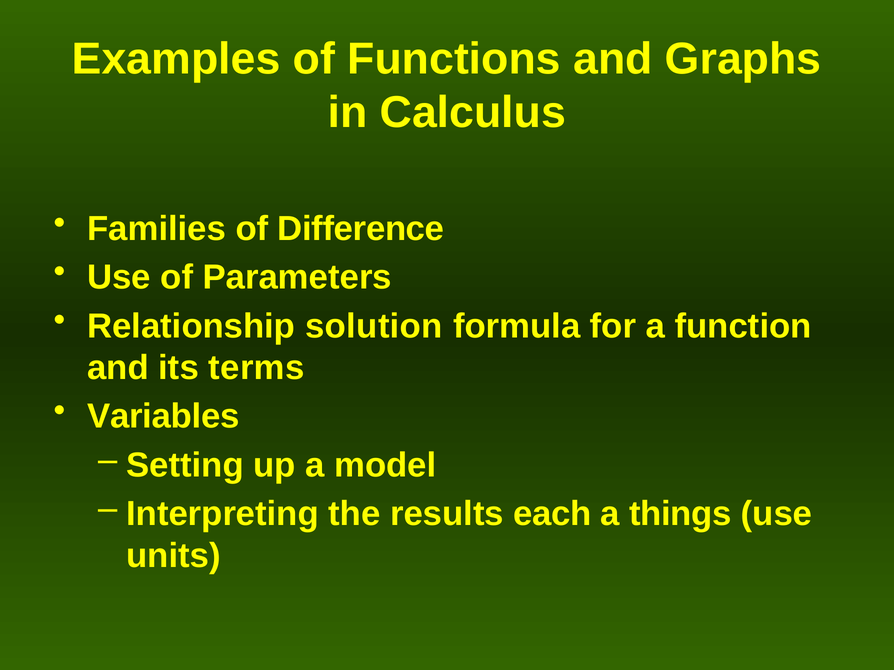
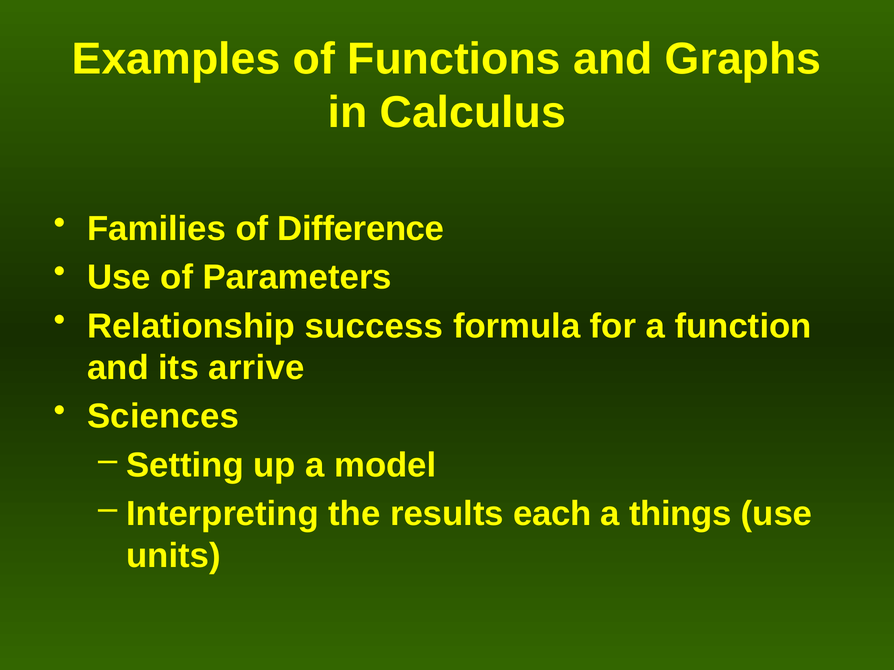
solution: solution -> success (374, 326)
terms: terms -> arrive (256, 368)
Variables: Variables -> Sciences (163, 417)
